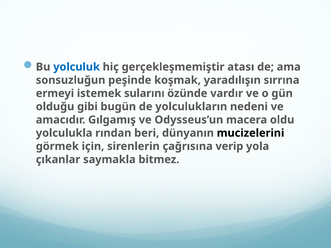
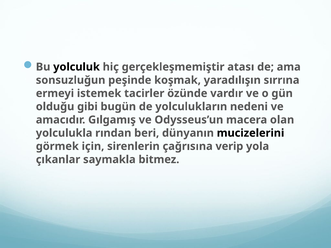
yolculuk colour: blue -> black (77, 67)
sularını: sularını -> tacirler (144, 93)
oldu: oldu -> olan (282, 120)
